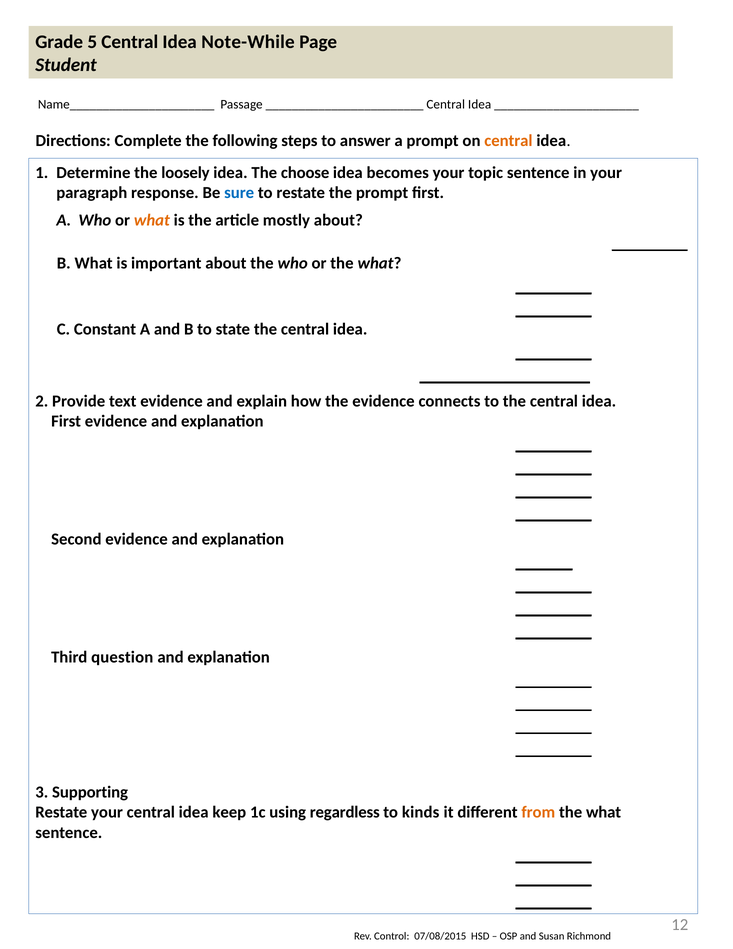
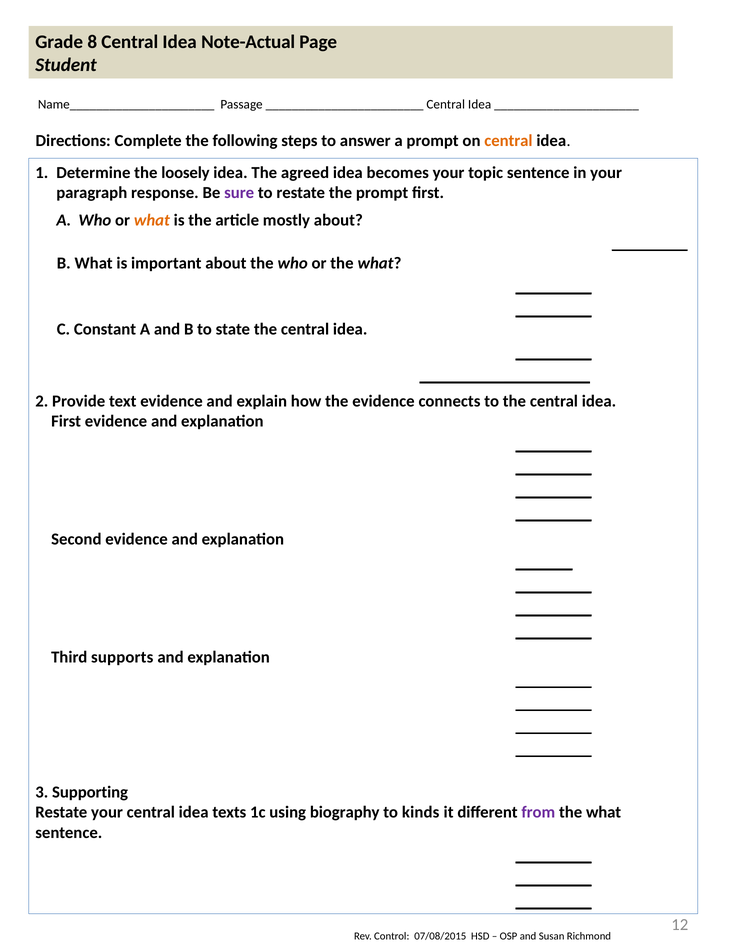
5: 5 -> 8 (92, 42)
Note-While: Note-While -> Note-Actual (248, 42)
choose: choose -> agreed (305, 173)
sure colour: blue -> purple (239, 193)
question: question -> supports (122, 657)
keep: keep -> texts (229, 812)
regardless: regardless -> biography (345, 812)
from colour: orange -> purple (538, 812)
